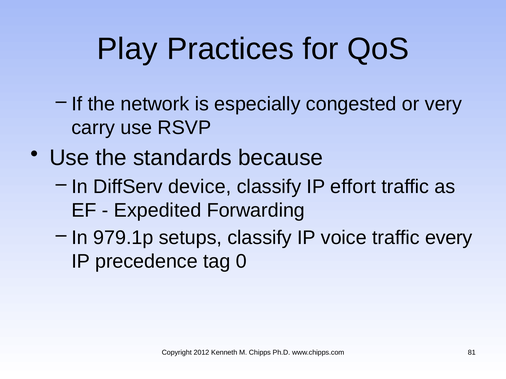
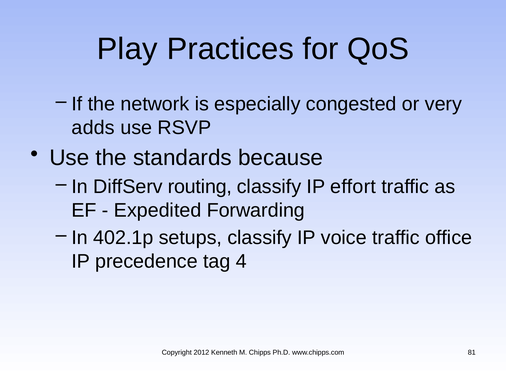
carry: carry -> adds (93, 128)
device: device -> routing (200, 187)
979.1p: 979.1p -> 402.1p (123, 238)
every: every -> office (449, 238)
0: 0 -> 4 (241, 262)
